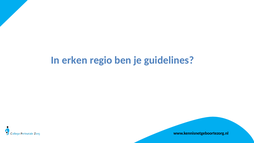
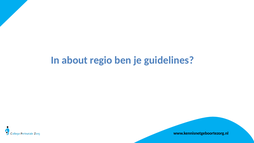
erken: erken -> about (75, 60)
